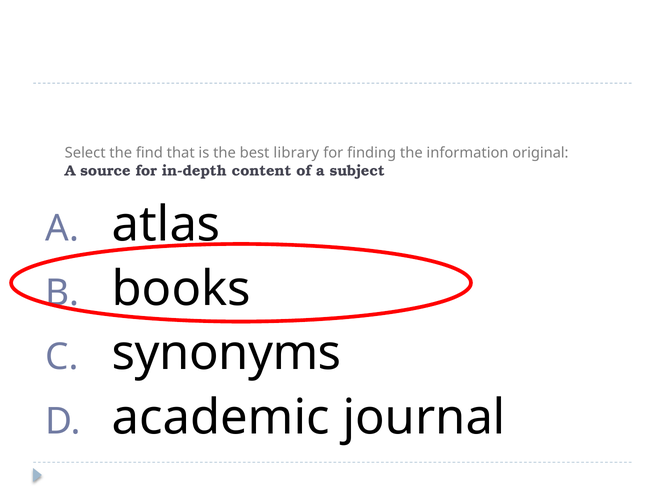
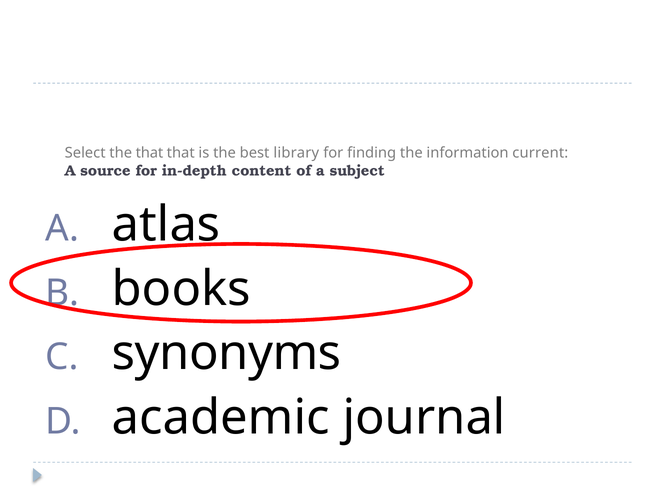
the find: find -> that (149, 153)
original: original -> current (540, 153)
